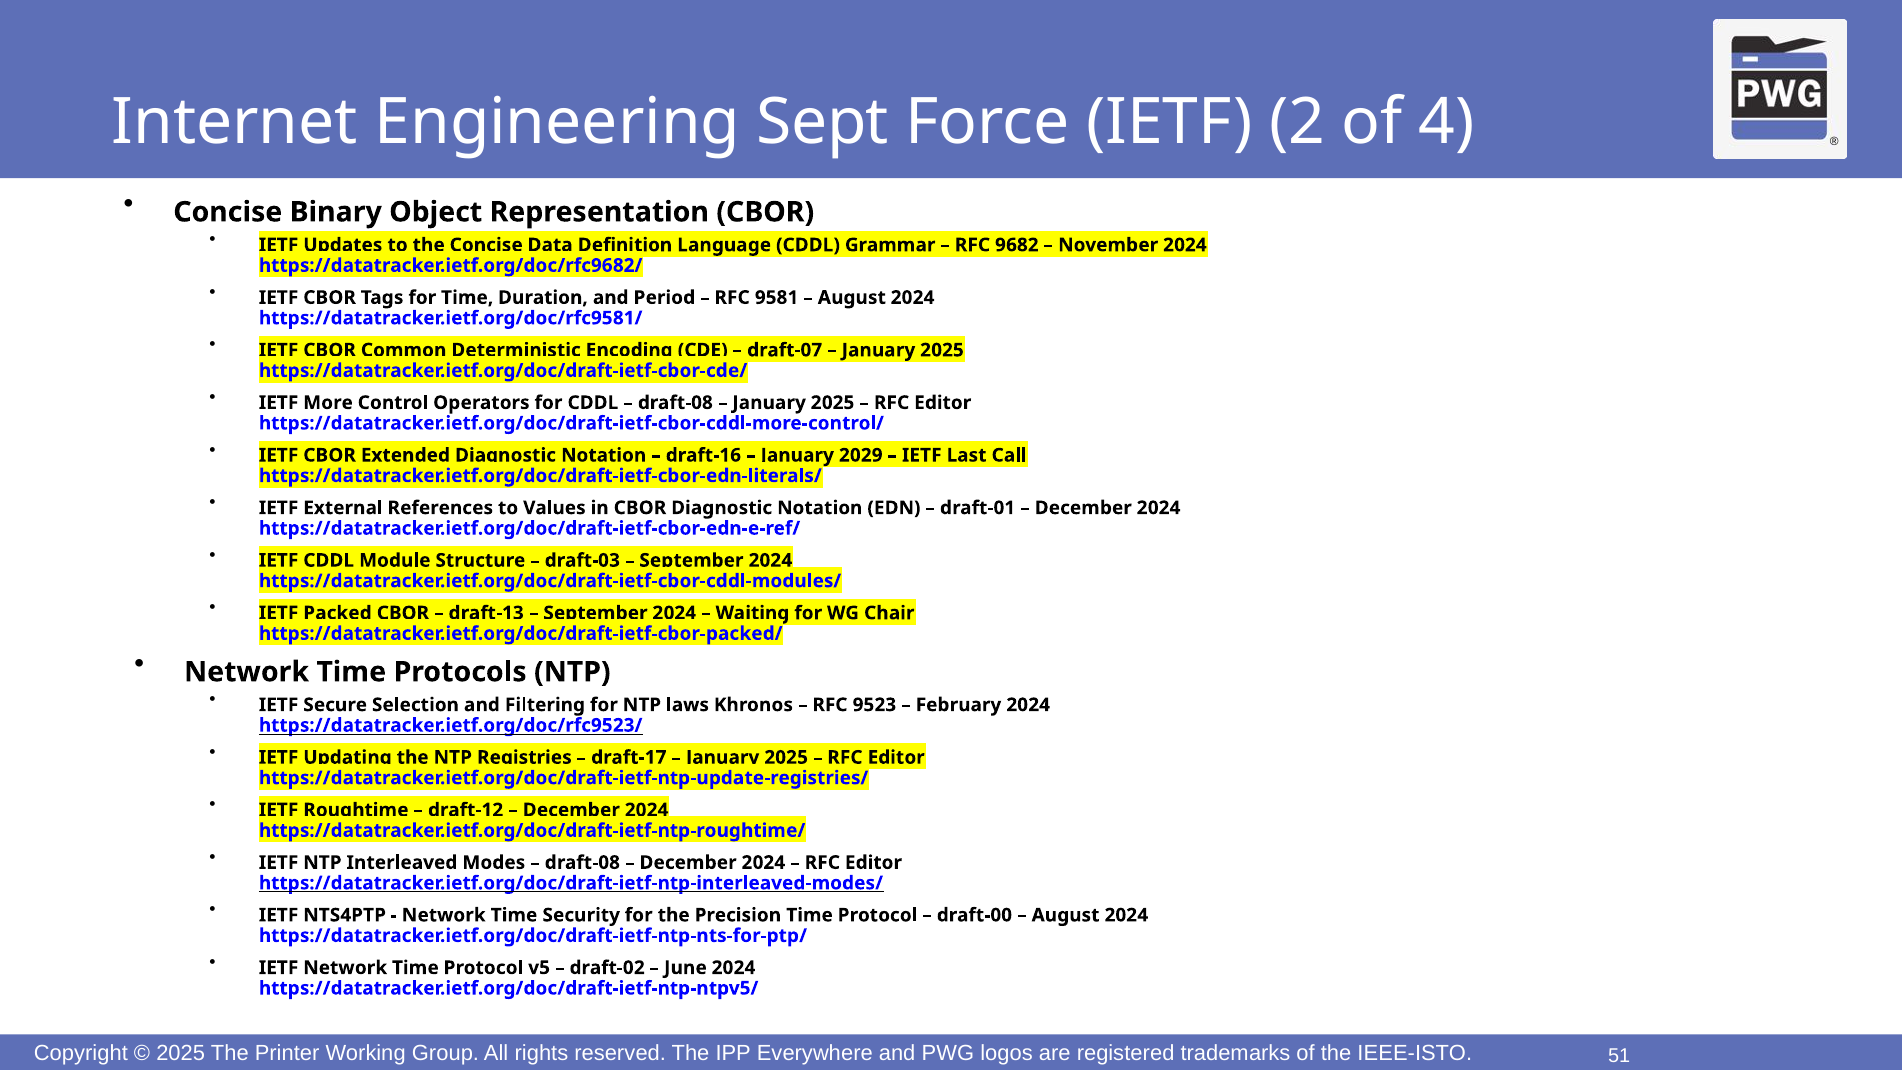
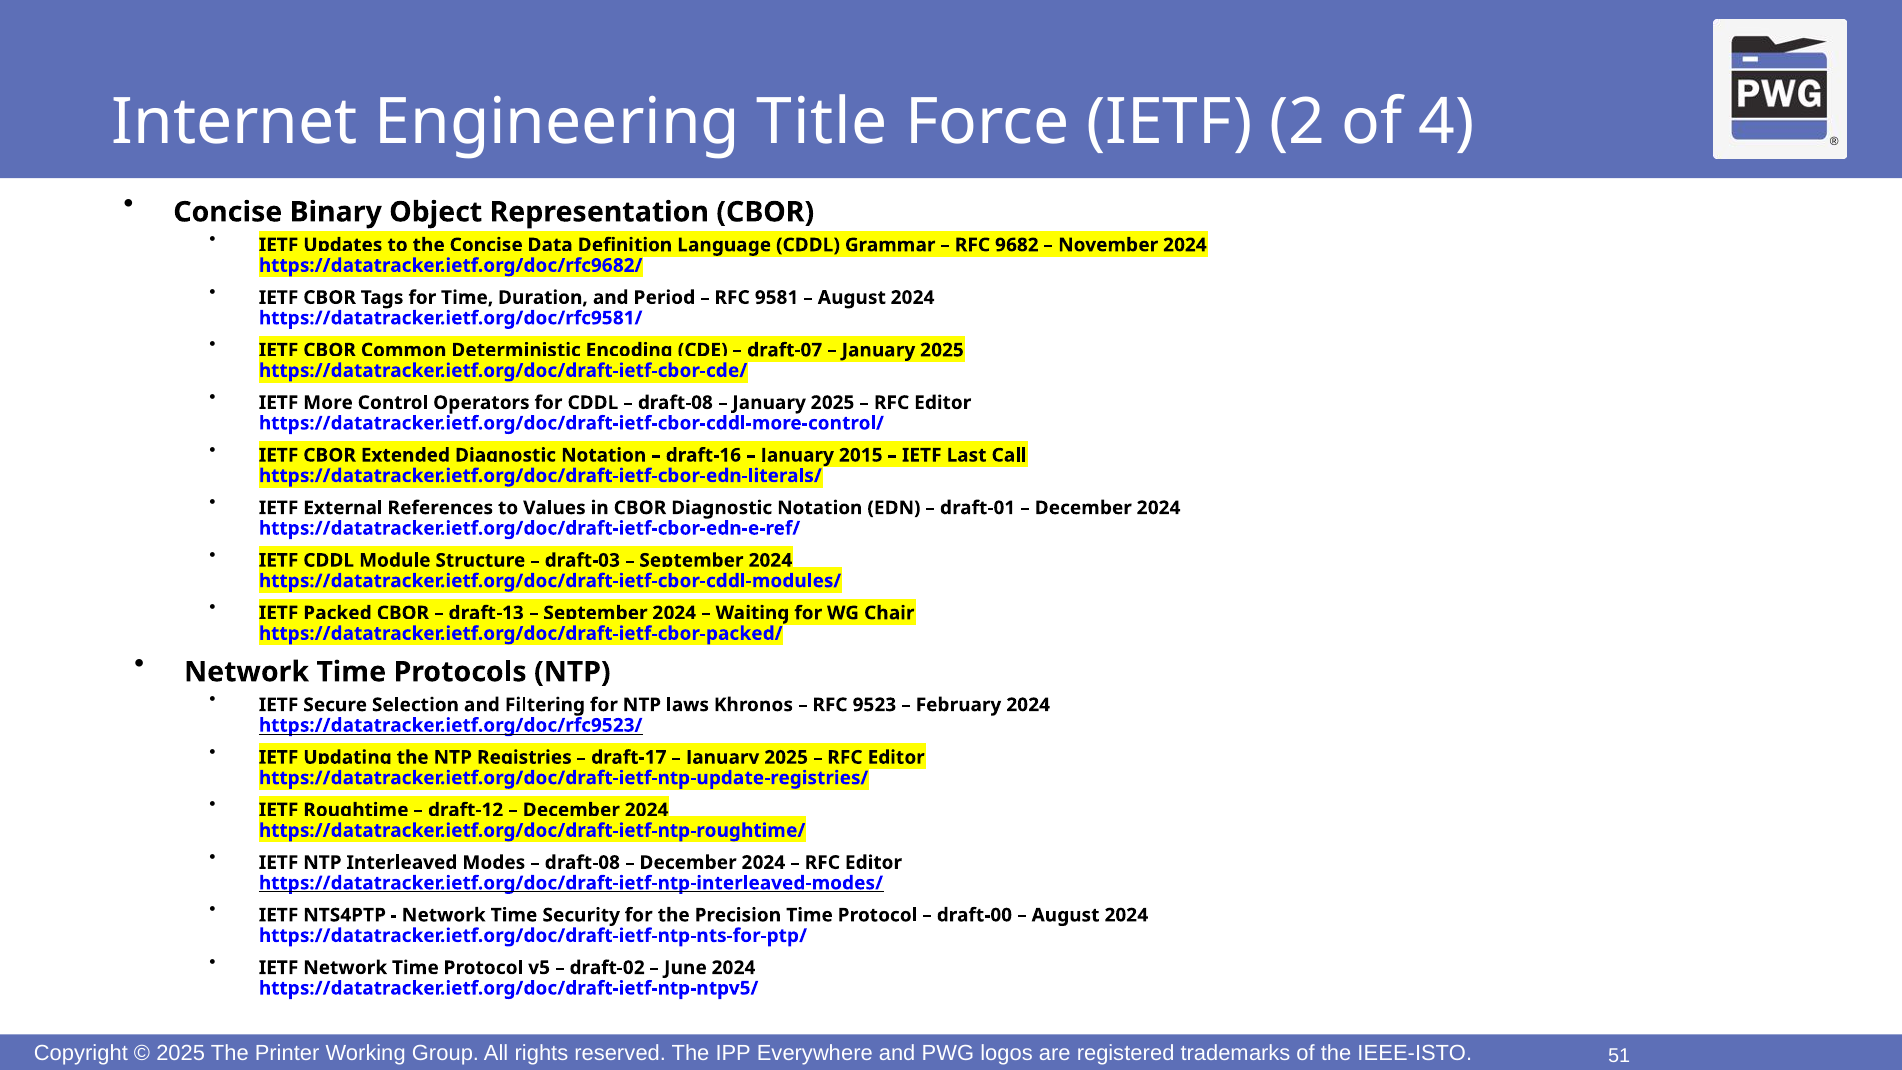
Sept: Sept -> Title (822, 122)
2029: 2029 -> 2015 (861, 455)
